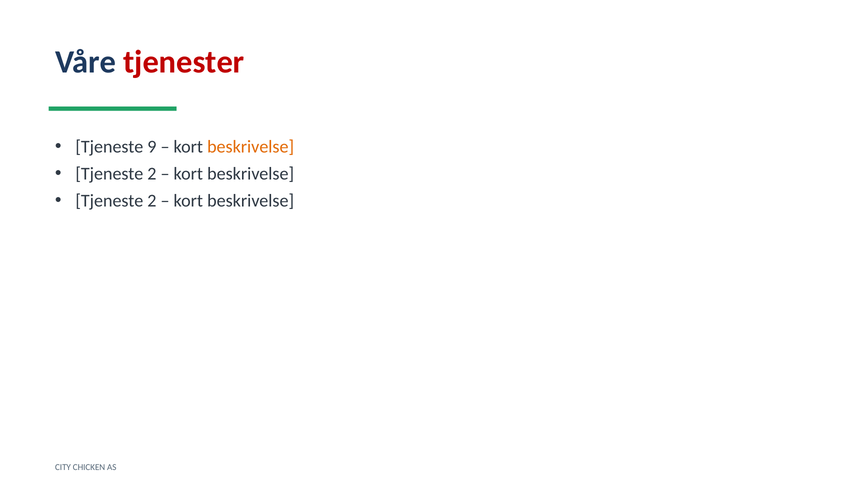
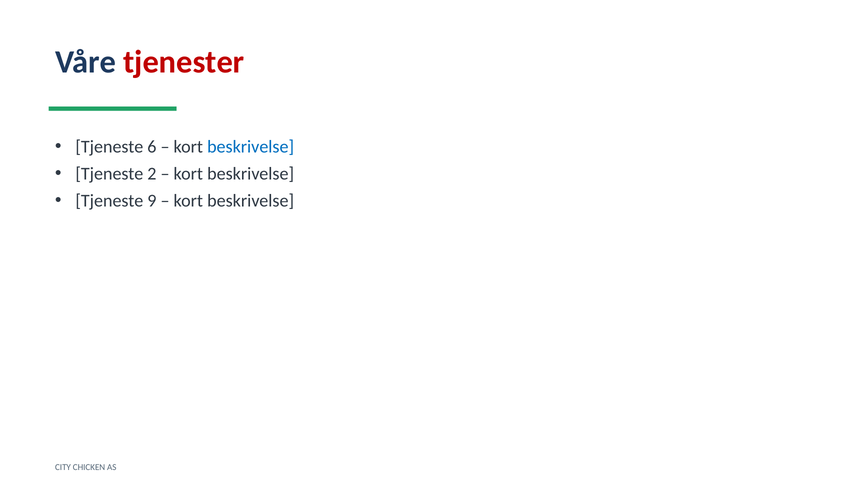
9: 9 -> 6 (152, 147)
beskrivelse colour: orange -> blue (251, 147)
2: 2 -> 9 (152, 201)
